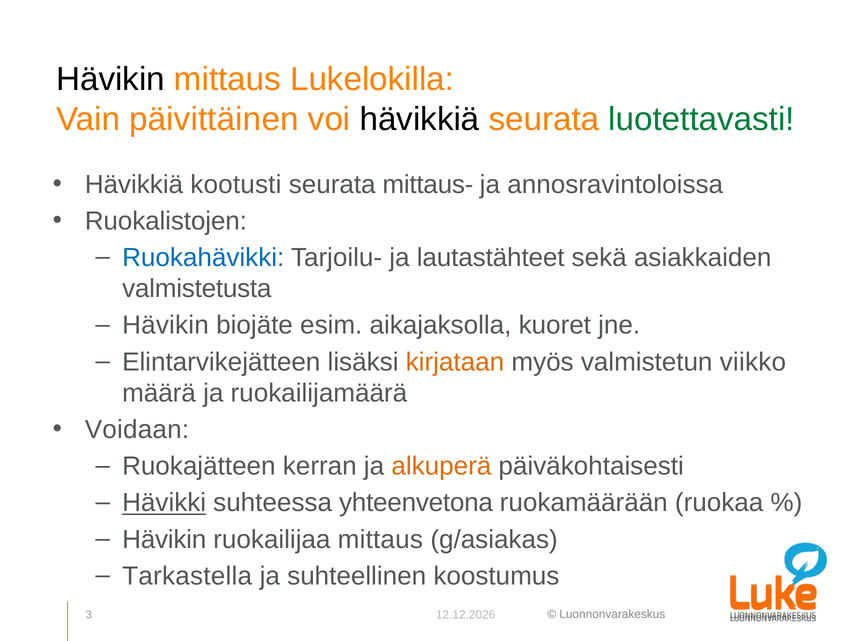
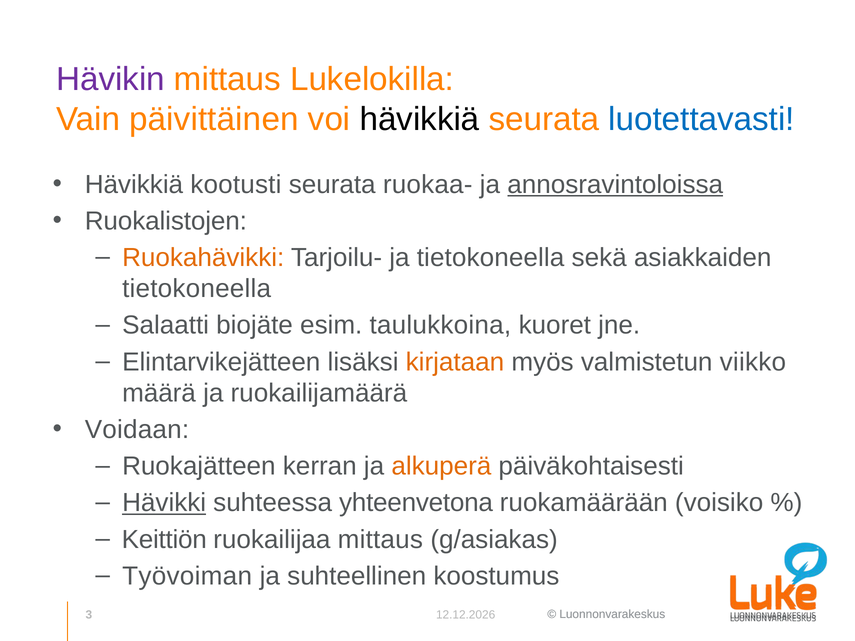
Hävikin colour: black -> purple (110, 79)
luotettavasti colour: green -> blue (702, 119)
mittaus-: mittaus- -> ruokaa- (428, 184)
annosravintoloissa underline: none -> present (615, 184)
Ruokahävikki colour: blue -> orange (203, 258)
ja lautastähteet: lautastähteet -> tietokoneella (491, 258)
valmistetusta: valmistetusta -> tietokoneella (197, 289)
Hävikin: Hävikin -> Salaatti (166, 326)
aikajaksolla: aikajaksolla -> taulukkoina (440, 326)
ruokaa: ruokaa -> voisiko (719, 503)
Hävikin: Hävikin -> Keittiön (164, 540)
Tarkastella: Tarkastella -> Työvoiman (187, 576)
